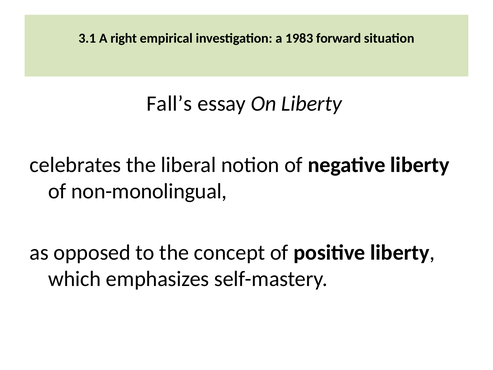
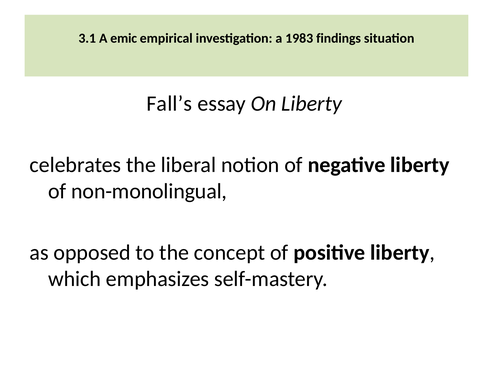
right: right -> emic (124, 38)
forward: forward -> findings (339, 38)
